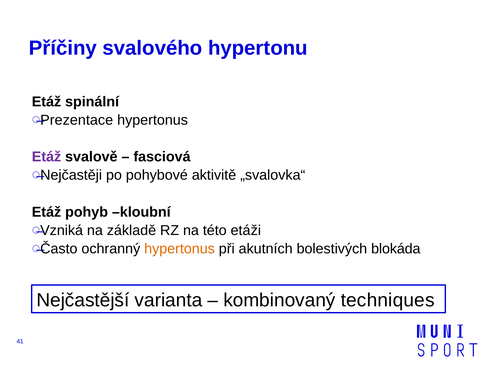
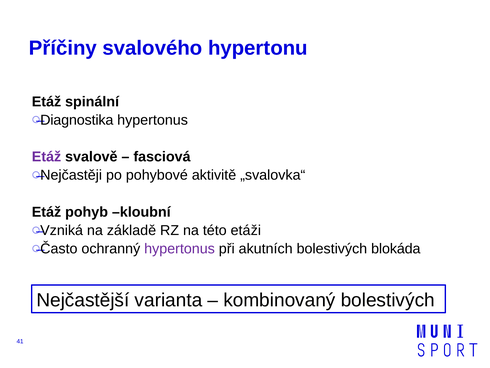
Prezentace: Prezentace -> Diagnostika (77, 120)
hypertonus colour: orange -> purple (180, 249)
kombinovaný techniques: techniques -> bolestivých (388, 300)
